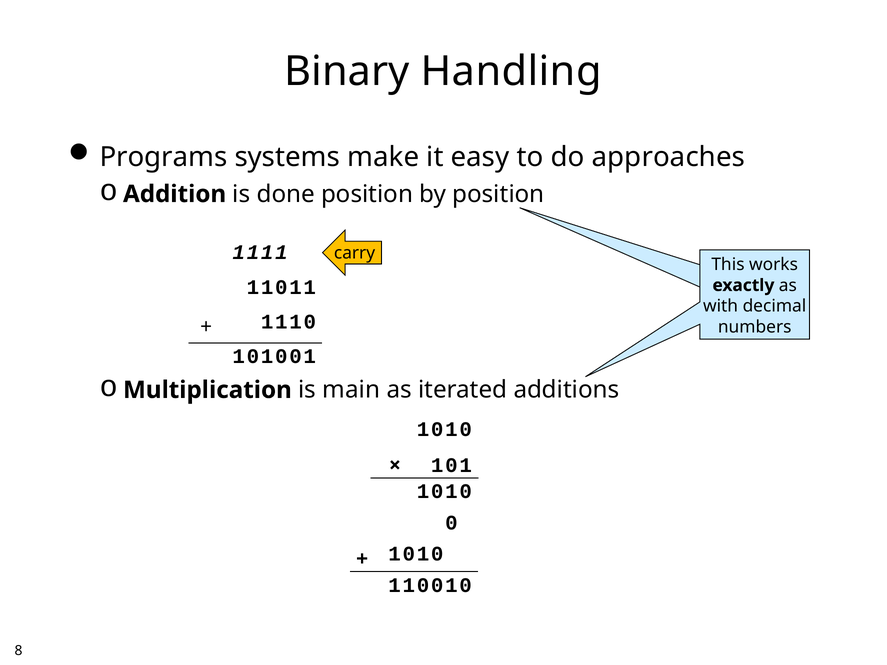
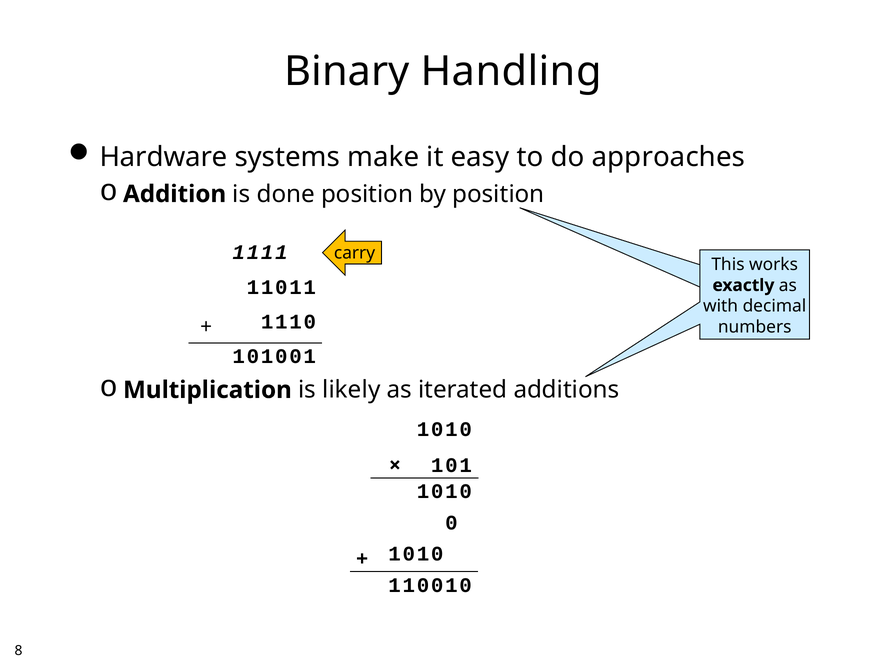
Programs: Programs -> Hardware (164, 157)
main: main -> likely (351, 390)
